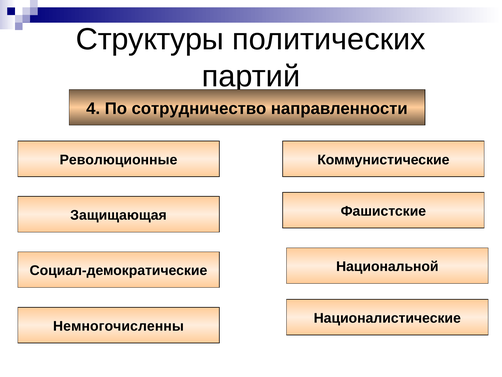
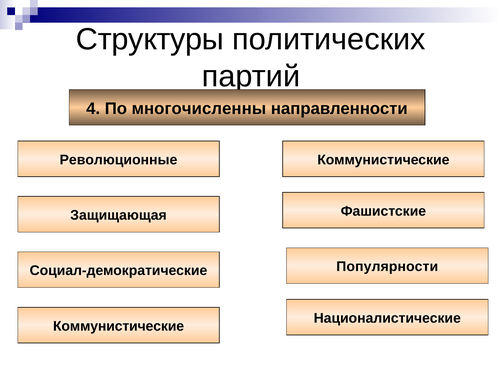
сотрудничество: сотрудничество -> многочисленны (199, 108)
Национальной: Национальной -> Популярности (387, 266)
Немногочисленны: Немногочисленны -> Коммунистические (119, 326)
